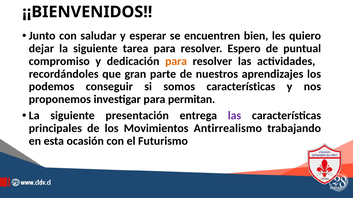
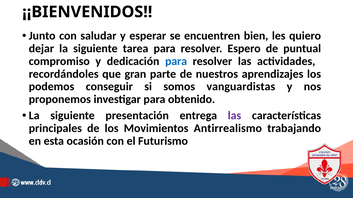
para colour: orange -> blue (176, 61)
somos características: características -> vanguardistas (241, 87)
permitan: permitan -> obtenido (192, 100)
